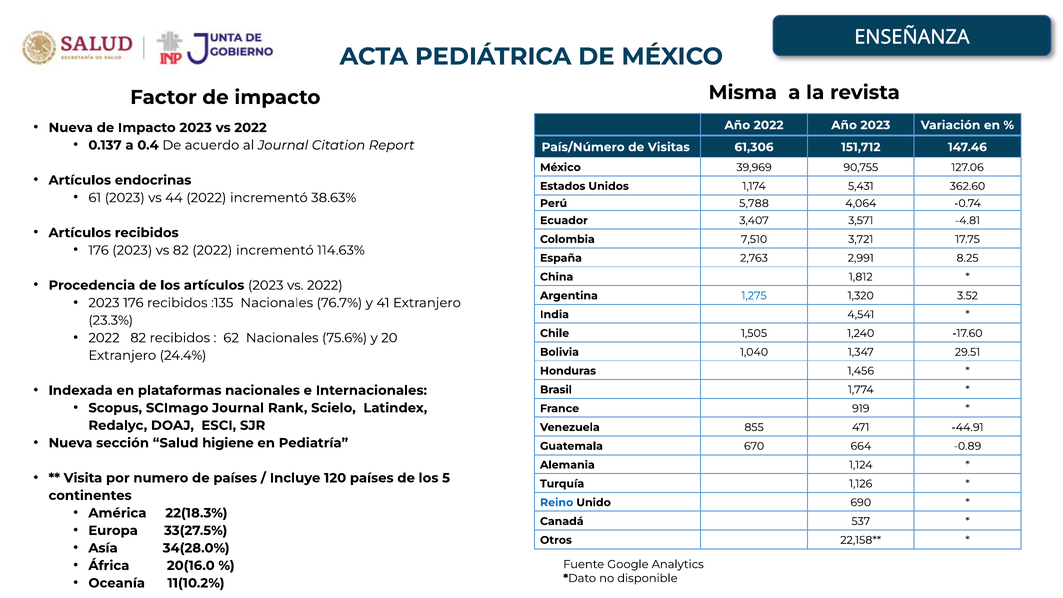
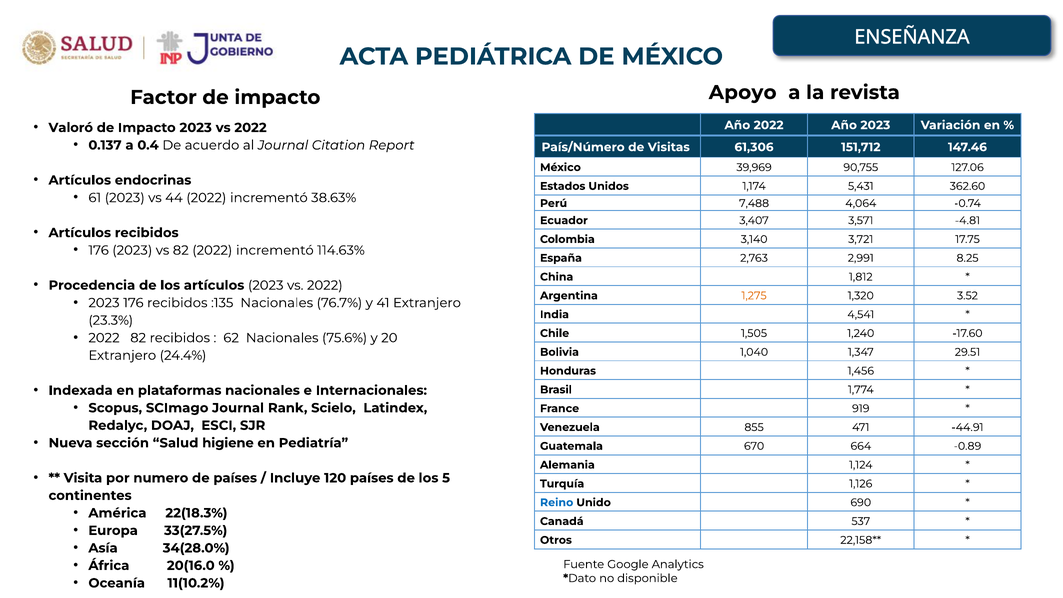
Misma: Misma -> Apoyo (743, 92)
Nueva: Nueva -> Valoró (71, 128)
5,788: 5,788 -> 7,488 (754, 203)
7,510: 7,510 -> 3,140 (754, 239)
1,275 colour: blue -> orange (754, 296)
